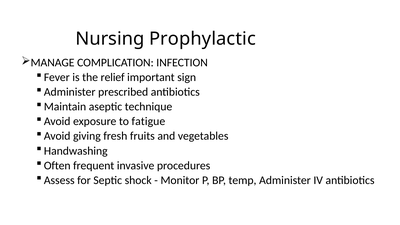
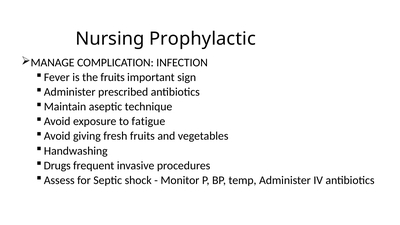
the relief: relief -> fruits (113, 77)
Often: Often -> Drugs (57, 166)
